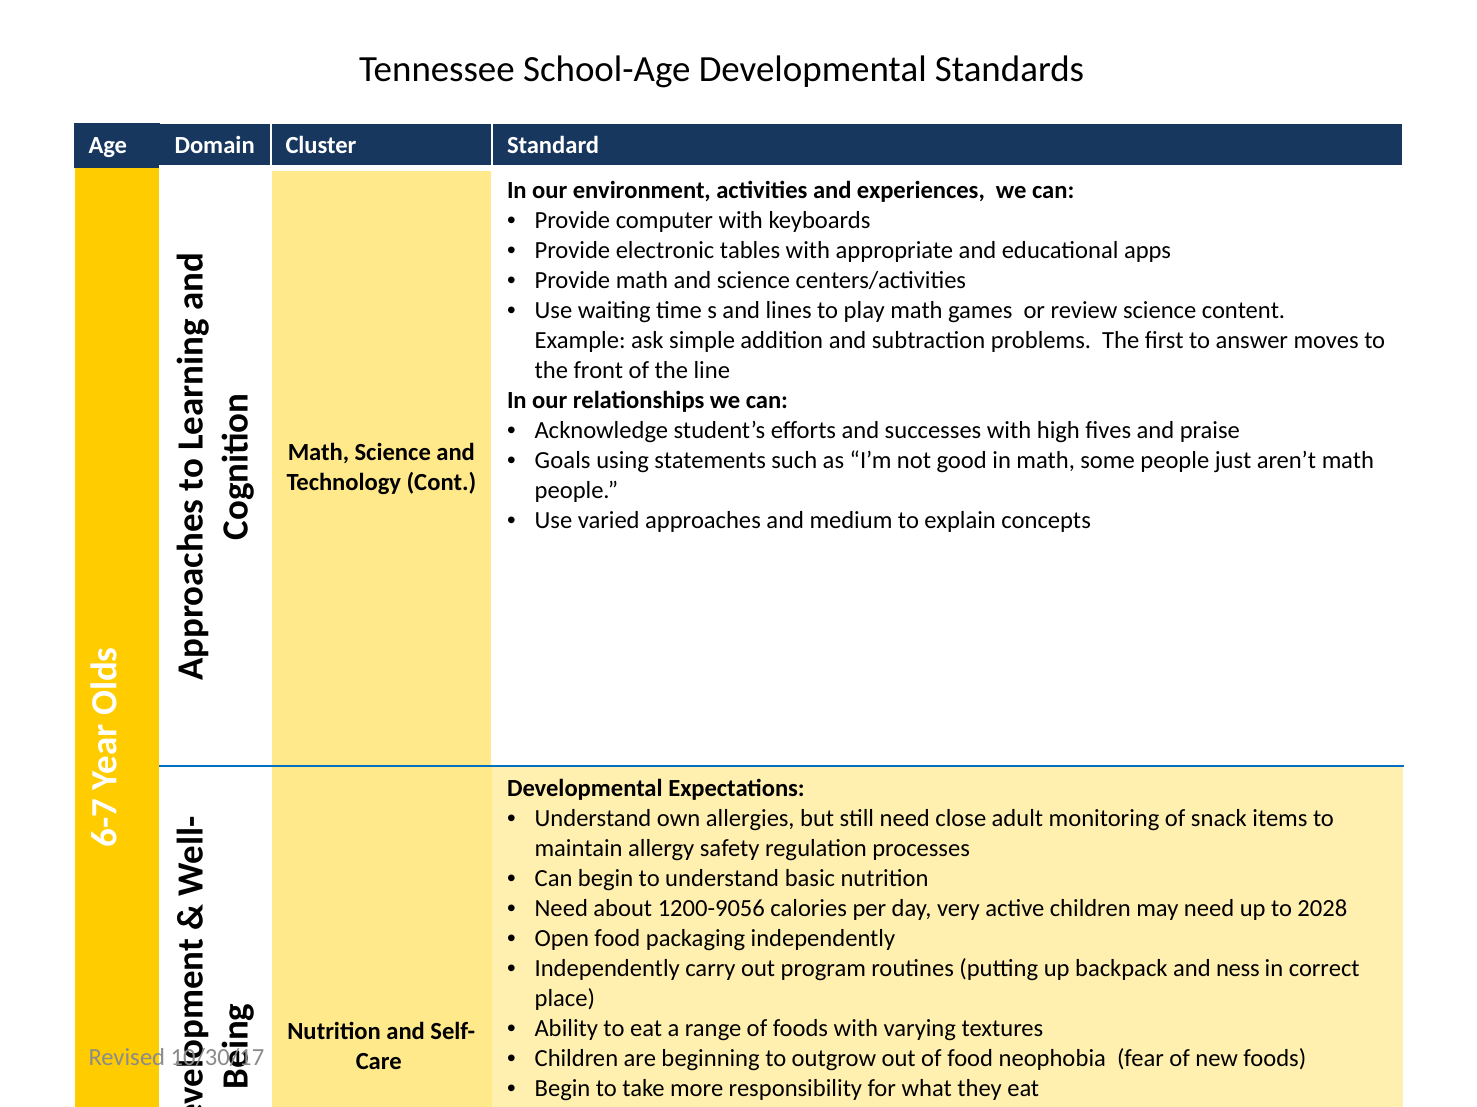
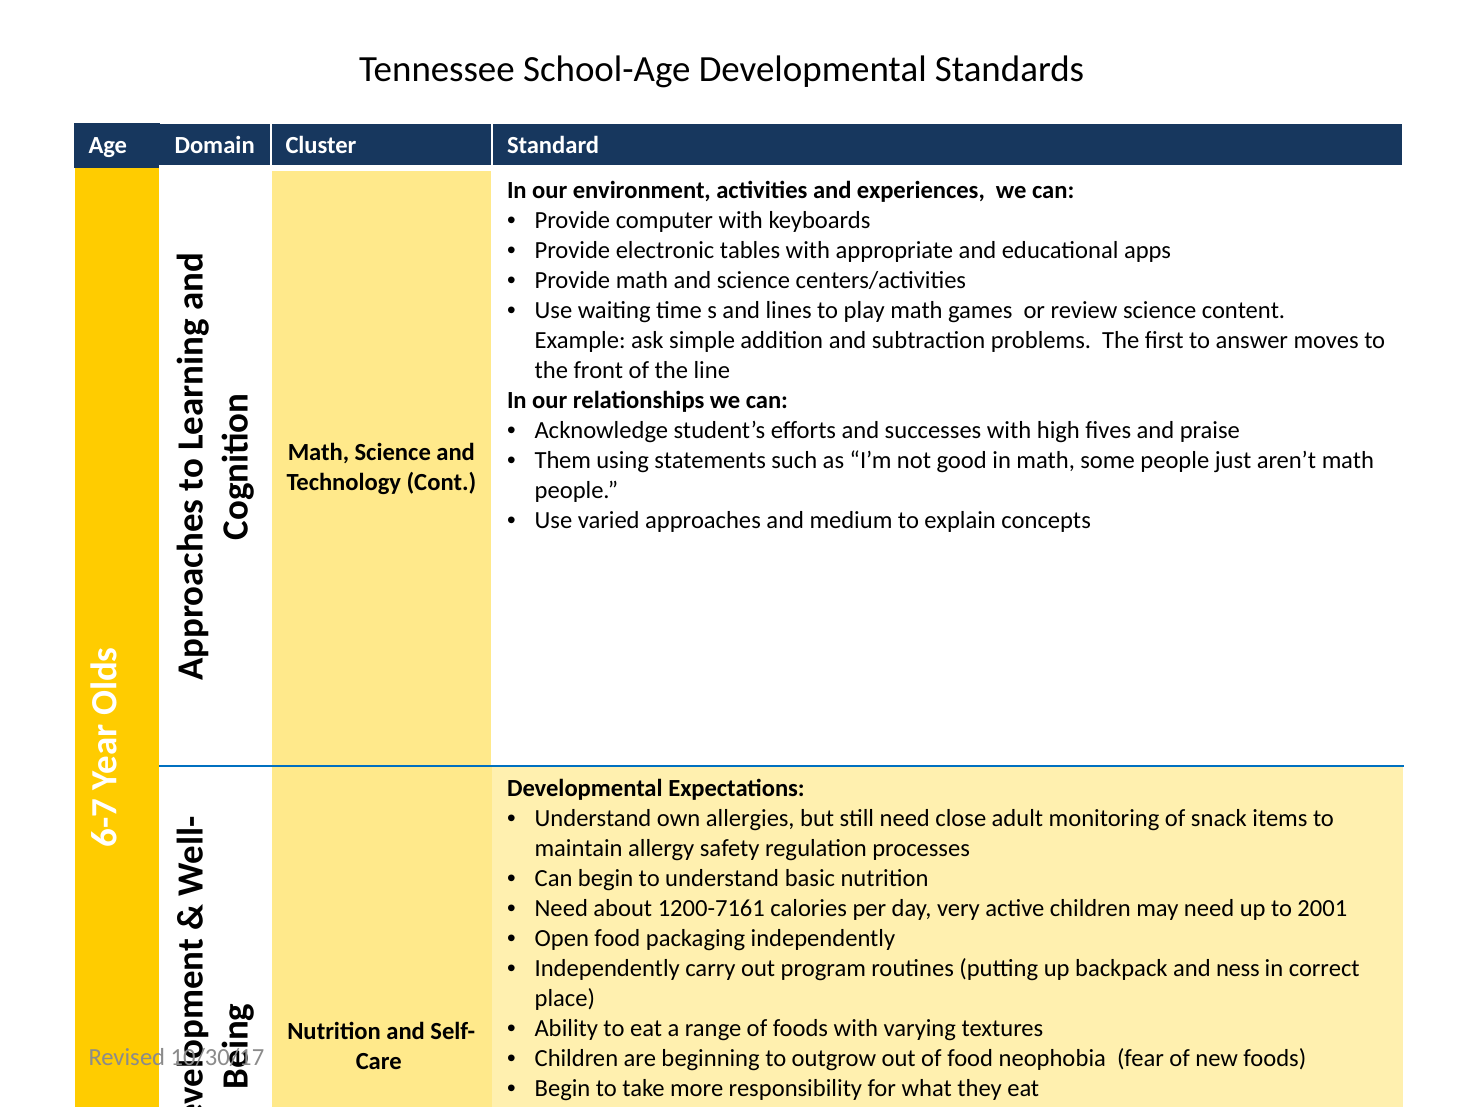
Goals: Goals -> Them (563, 461)
1200-9056: 1200-9056 -> 1200-7161 (711, 909)
2028: 2028 -> 2001 (1322, 909)
